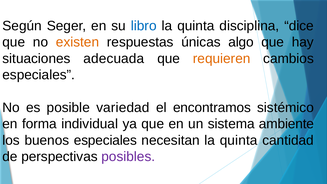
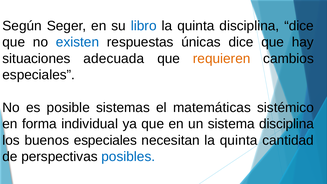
existen colour: orange -> blue (78, 42)
únicas algo: algo -> dice (241, 42)
variedad: variedad -> sistemas (123, 108)
encontramos: encontramos -> matemáticas (212, 108)
sistema ambiente: ambiente -> disciplina (286, 124)
posibles colour: purple -> blue (128, 157)
